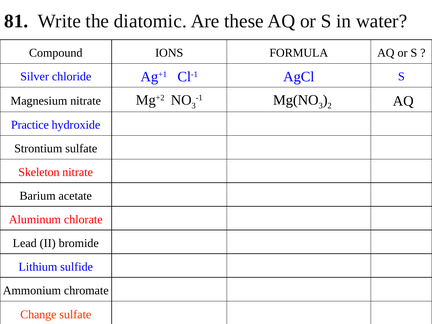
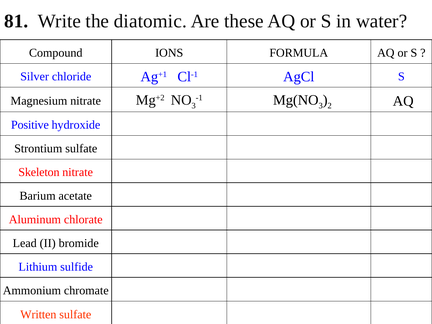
Practice: Practice -> Positive (30, 125)
Change: Change -> Written (38, 314)
